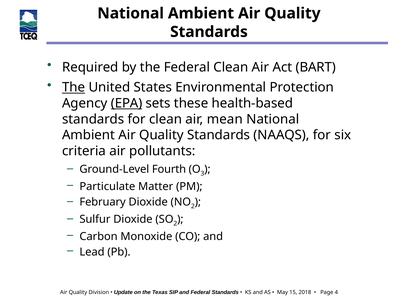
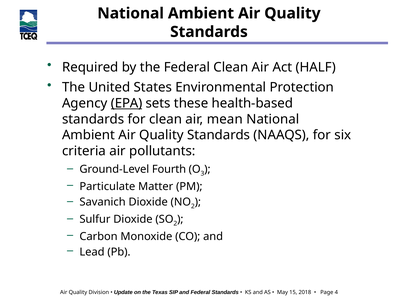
BART: BART -> HALF (316, 67)
The underline: present -> none (74, 88)
February: February -> Savanich (103, 202)
